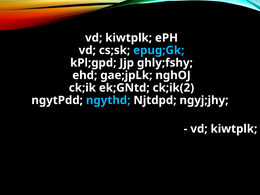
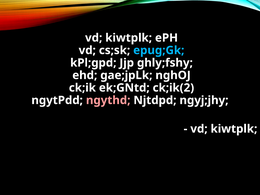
ngythd colour: light blue -> pink (108, 100)
